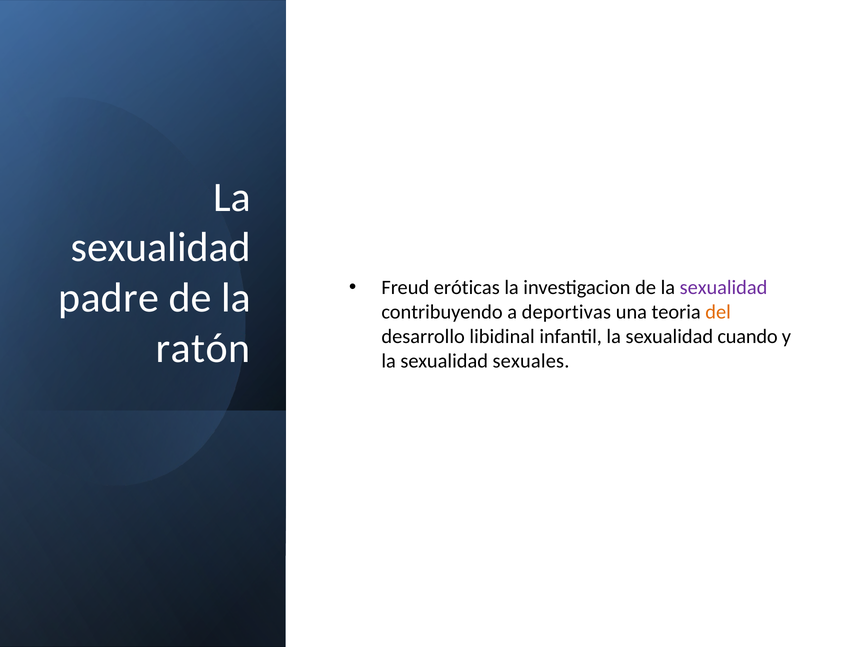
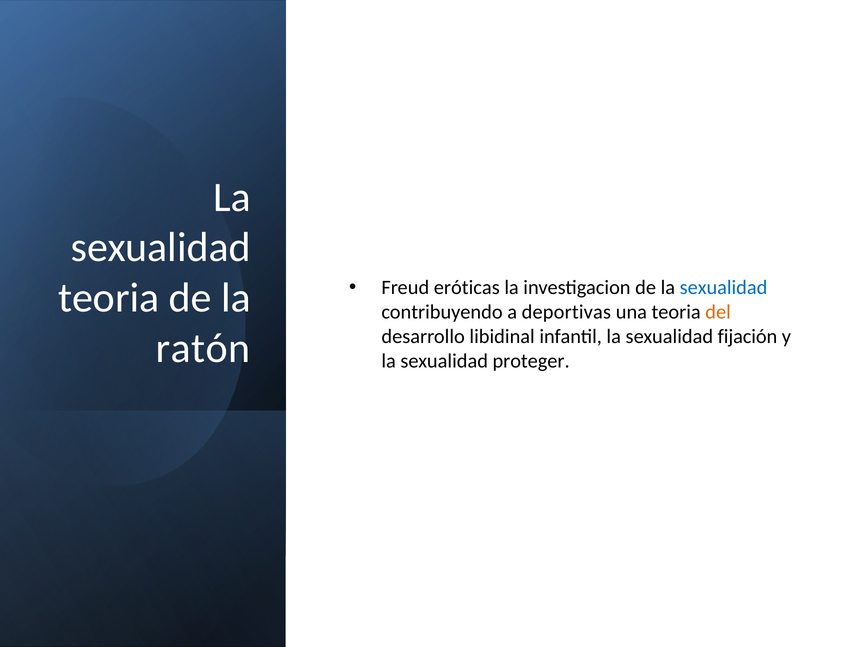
sexualidad colour: purple -> blue (724, 288)
padre: padre -> teoria (109, 298)
cuando: cuando -> fijación (747, 337)
sexuales: sexuales -> proteger (531, 361)
